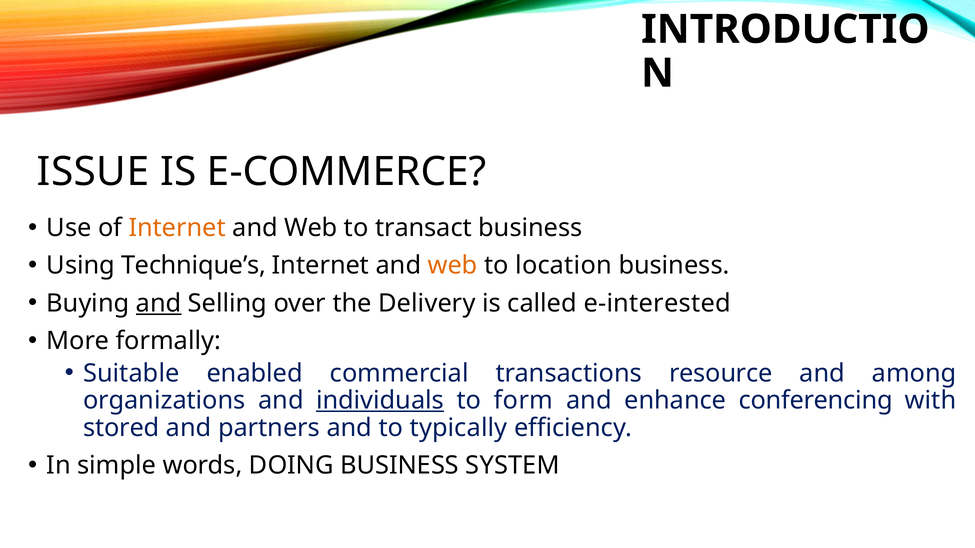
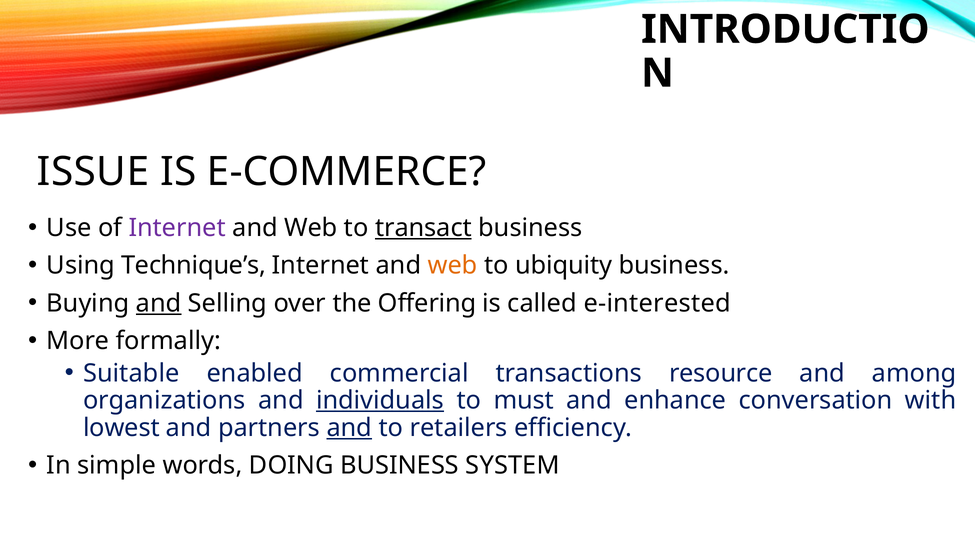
Internet colour: orange -> purple (177, 228)
transact underline: none -> present (423, 228)
location: location -> ubiquity (564, 266)
Delivery: Delivery -> Offering (427, 303)
form: form -> must (524, 401)
conferencing: conferencing -> conversation (816, 401)
stored: stored -> lowest (121, 428)
and underline: none -> present (349, 428)
typically: typically -> retailers (459, 428)
